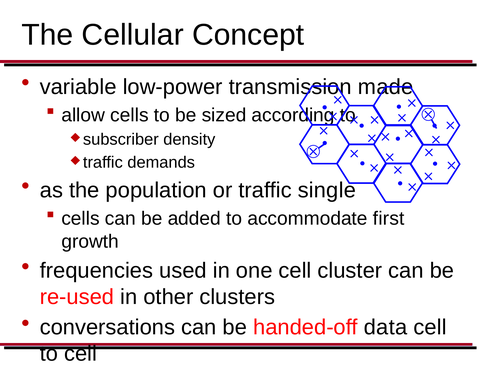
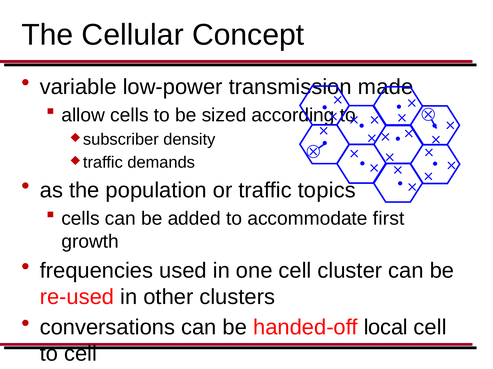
single: single -> topics (327, 191)
data: data -> local (386, 328)
